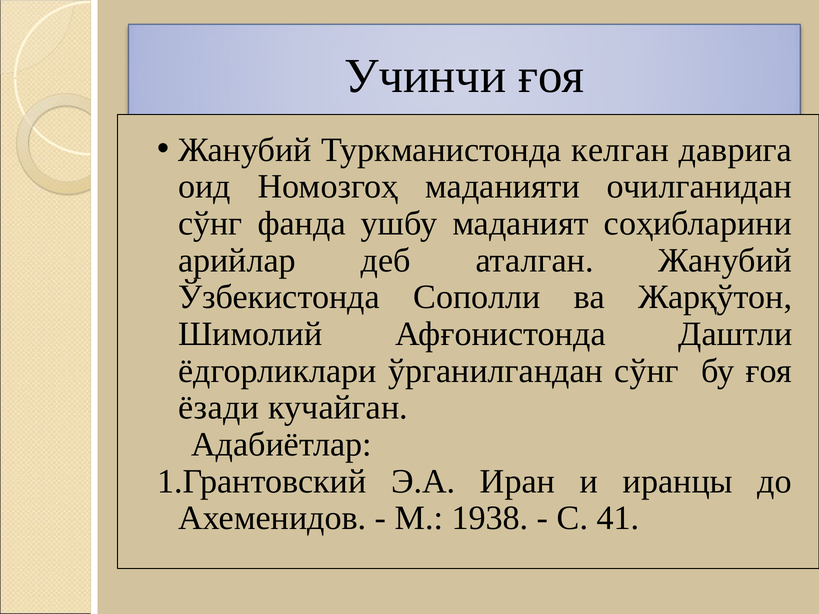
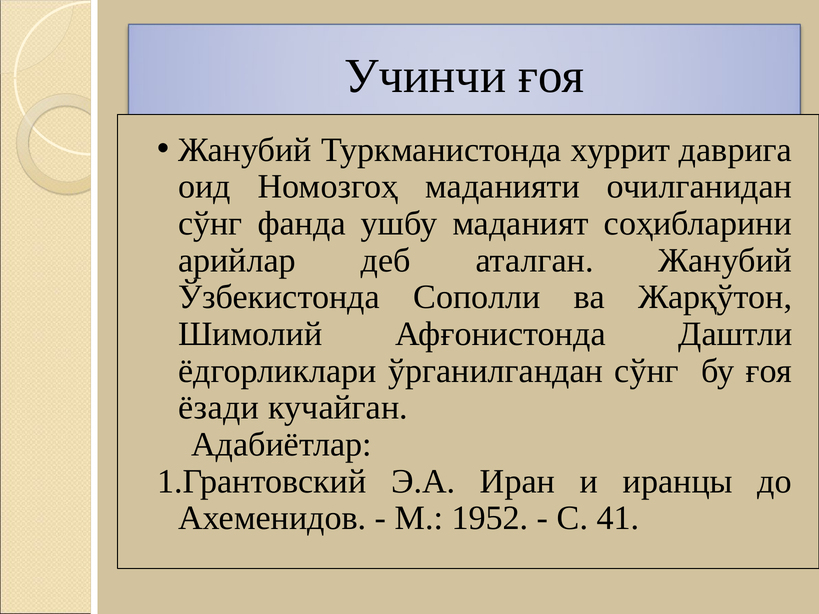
келган: келган -> хуррит (620, 150)
1938: 1938 -> 1952 (490, 518)
